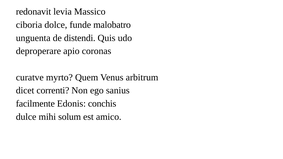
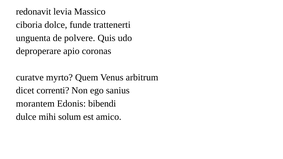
malobatro: malobatro -> trattenerti (112, 25)
distendi: distendi -> polvere (80, 38)
facilmente: facilmente -> morantem (35, 104)
conchis: conchis -> bibendi (102, 104)
